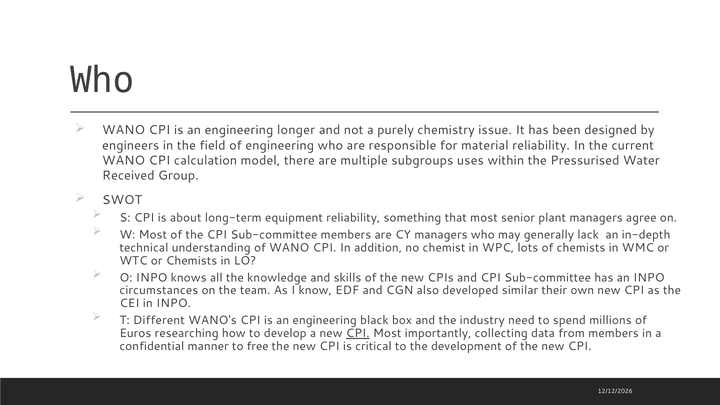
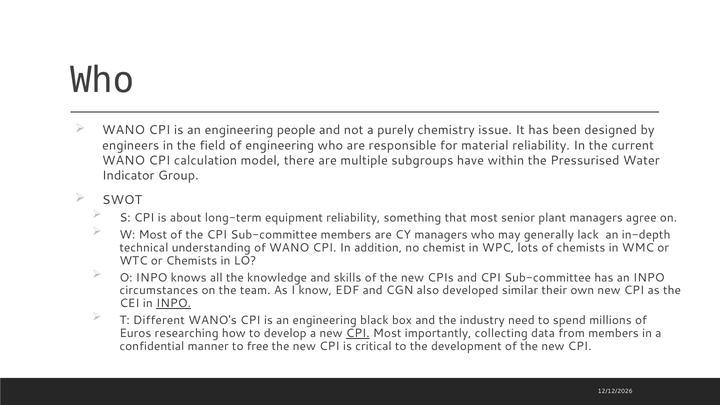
longer: longer -> people (296, 130)
uses: uses -> have (470, 161)
Received: Received -> Indicator (128, 176)
INPO underline: none -> present (174, 303)
